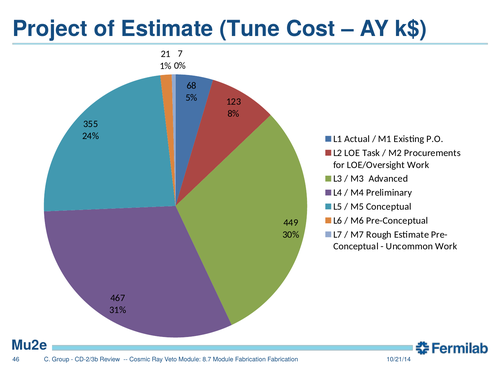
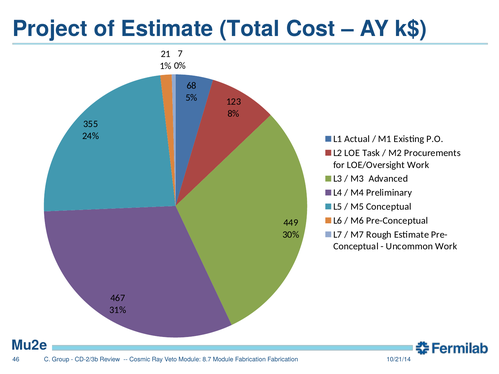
Tune: Tune -> Total (250, 29)
